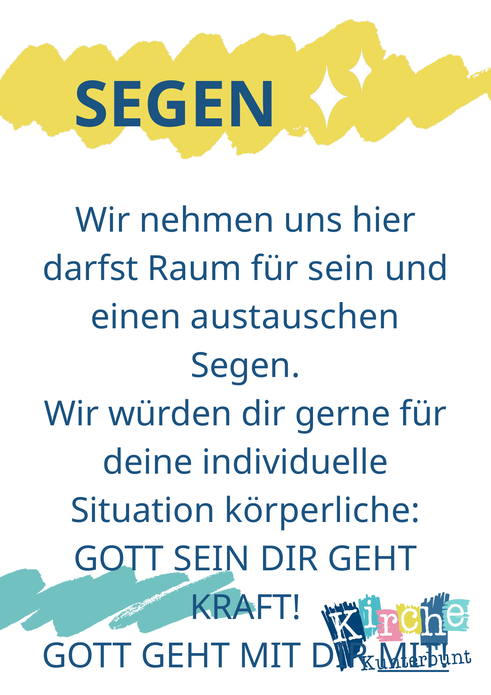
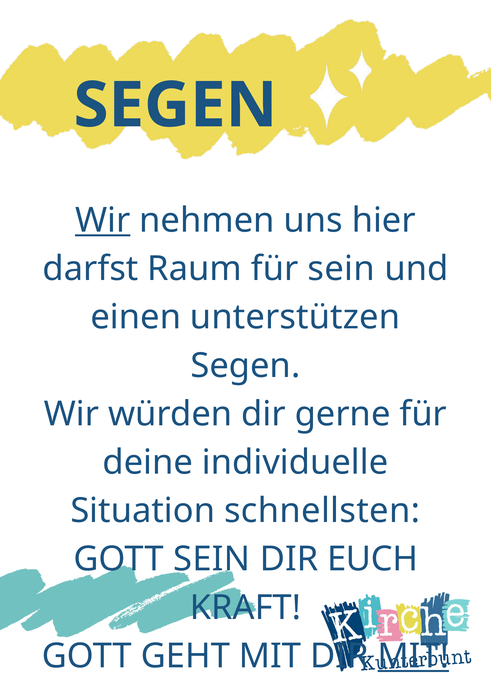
Wir underline: none -> present (103, 220)
austauschen: austauschen -> unterstützen (295, 317)
körperliche: körperliche -> schnellsten (322, 511)
DIR GEHT: GEHT -> EUCH (373, 559)
